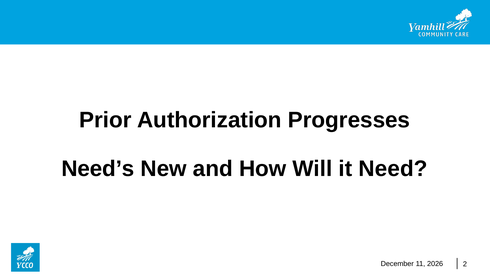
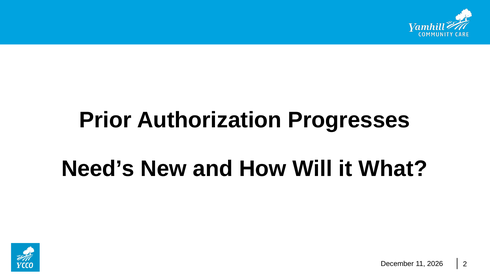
Need: Need -> What (393, 169)
